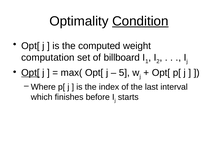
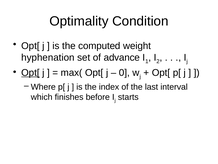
Condition underline: present -> none (140, 21)
computation: computation -> hyphenation (48, 57)
billboard: billboard -> advance (122, 57)
5: 5 -> 0 (124, 73)
